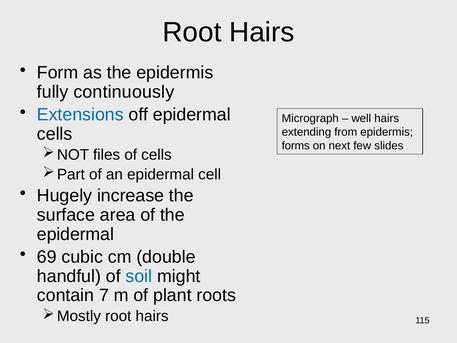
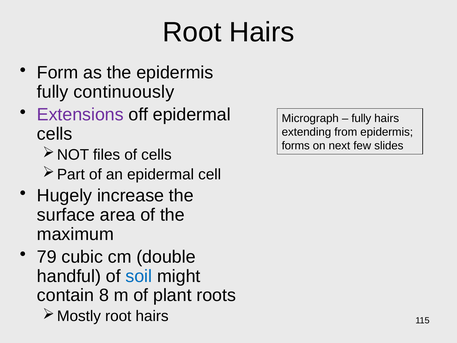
Extensions colour: blue -> purple (80, 115)
well: well -> fully (361, 118)
epidermal: epidermal -> maximum (75, 234)
69: 69 -> 79 (47, 257)
7: 7 -> 8 (104, 295)
